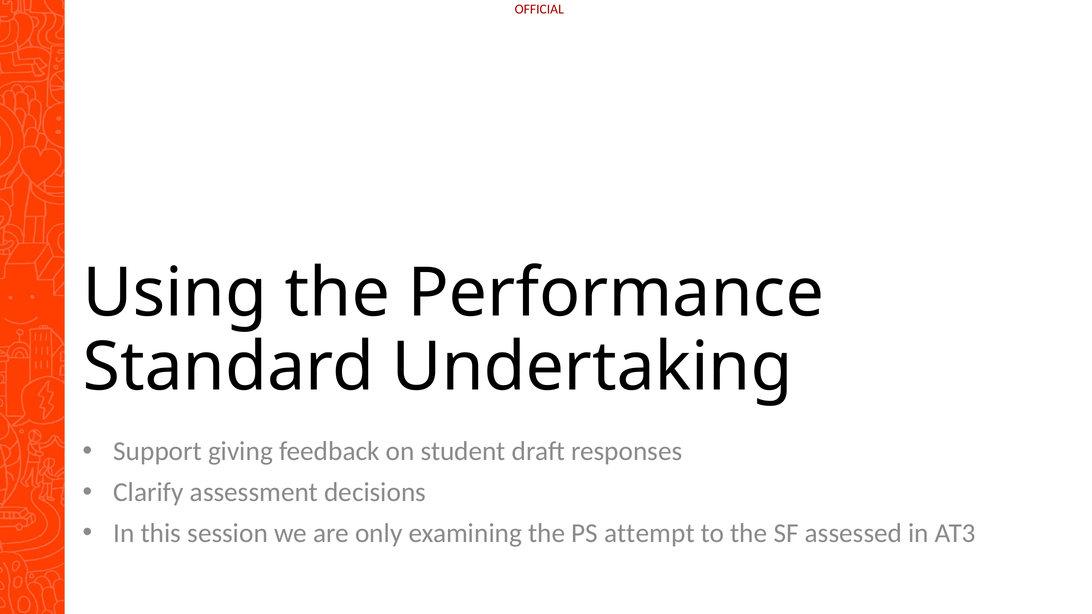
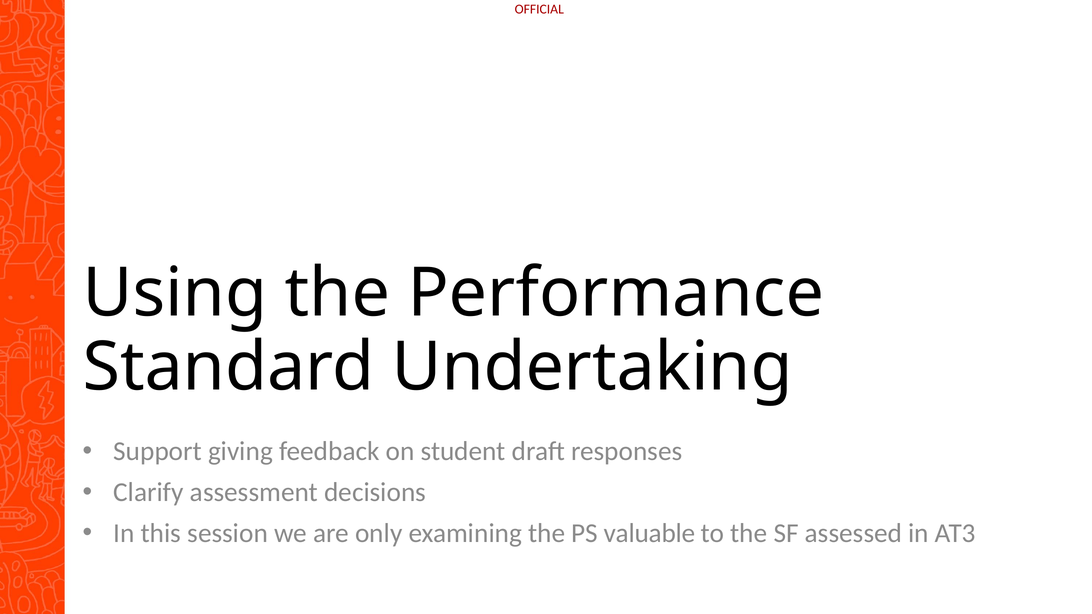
attempt: attempt -> valuable (650, 533)
